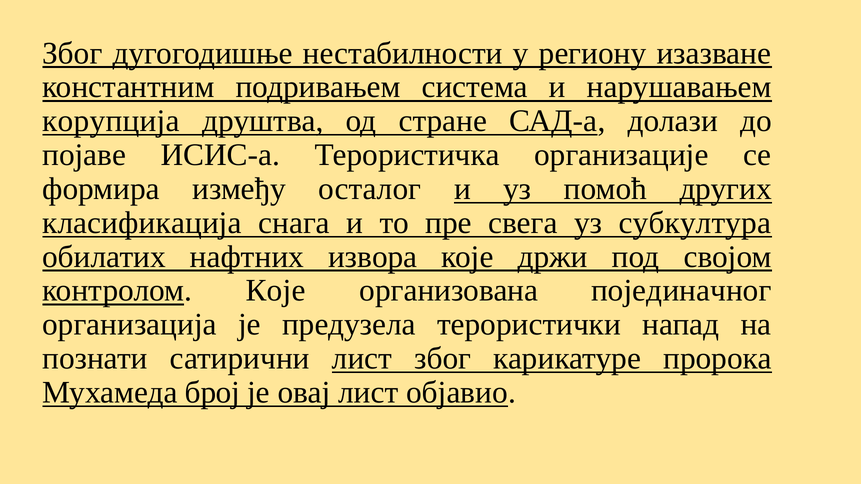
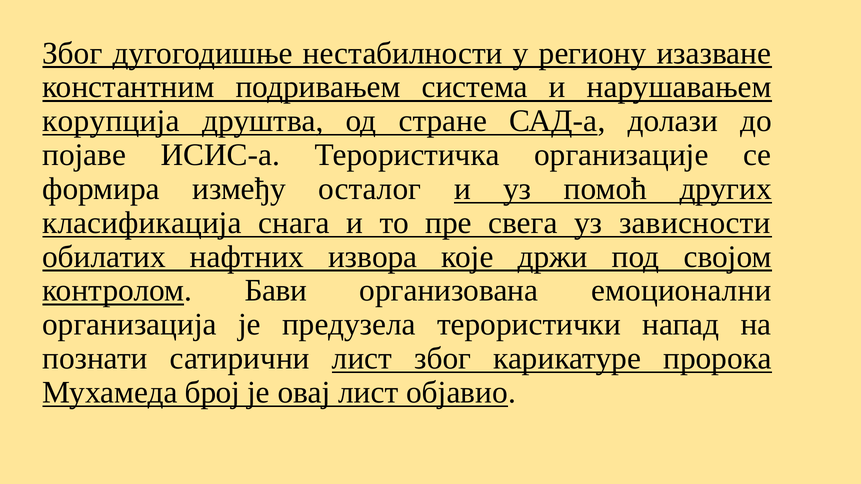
субкултура: субкултура -> зависности (695, 223)
контролом Које: Које -> Бави (276, 291)
појединачног: појединачног -> емоционални (681, 291)
